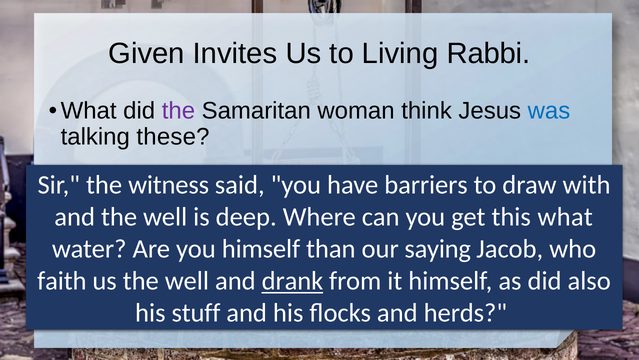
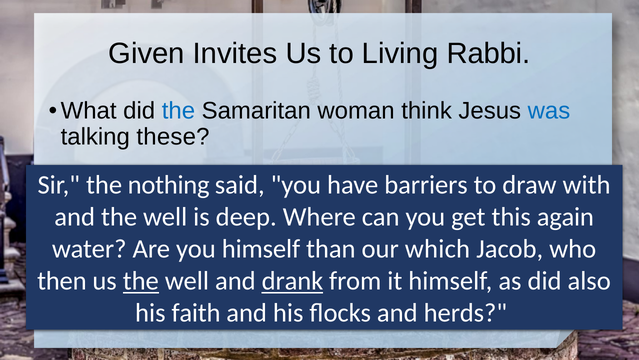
the colour: purple -> blue (178, 111)
witness: witness -> nothing (169, 185)
this what: what -> again (565, 217)
saying: saying -> which (437, 249)
faith: faith -> then (62, 281)
the underline: none -> present (141, 281)
stuff: stuff -> faith (196, 313)
